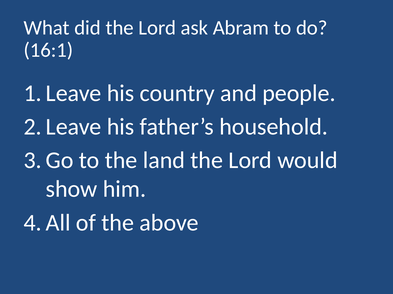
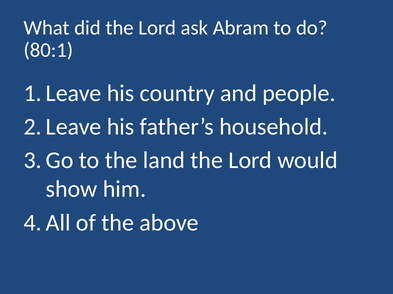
16:1: 16:1 -> 80:1 (48, 50)
